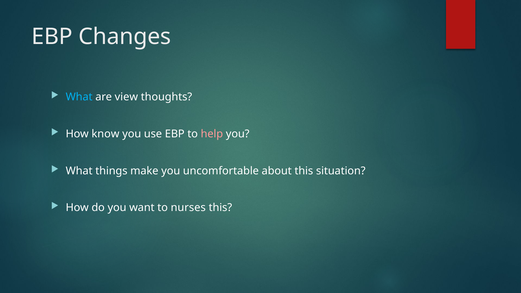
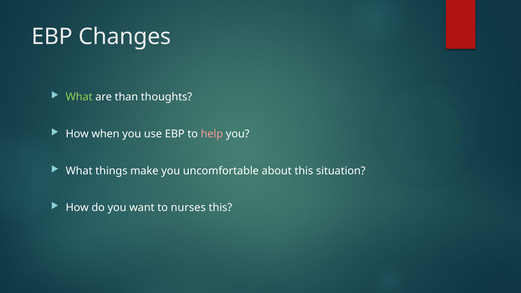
What colour: light blue -> light green (79, 97)
view: view -> than (126, 97)
know: know -> when (106, 134)
